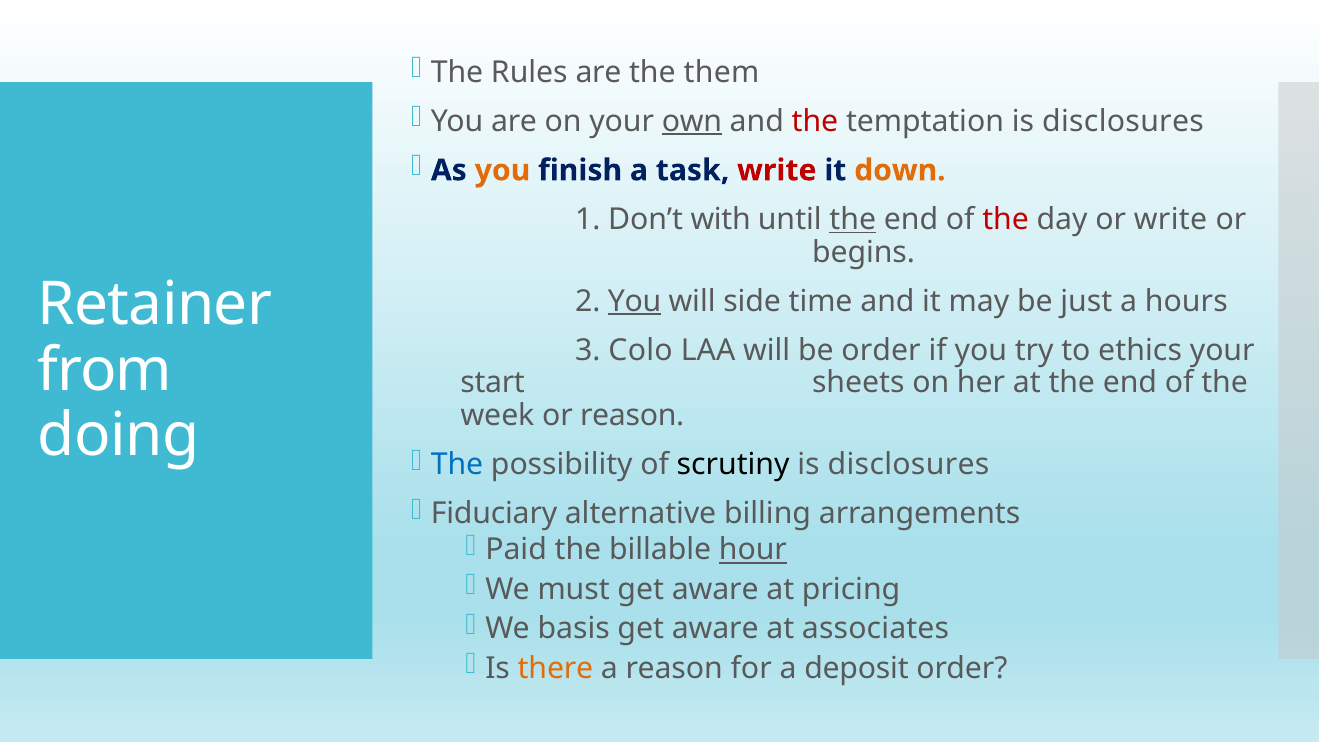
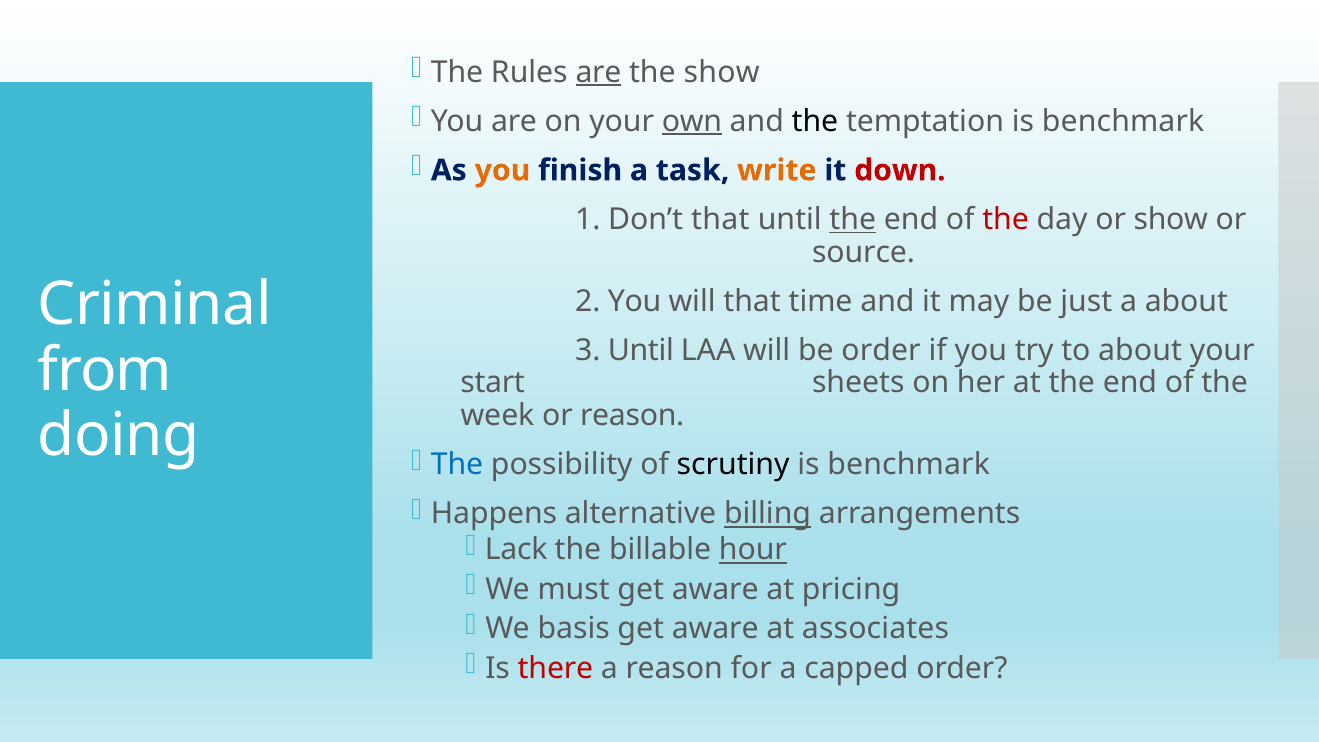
are underline: none -> present (599, 72)
the them: them -> show (722, 72)
the colour: red -> black (815, 121)
temptation is disclosures: disclosures -> benchmark (1123, 121)
write colour: red -> orange (777, 170)
down colour: orange -> red (900, 170)
Don’t with: with -> that (720, 219)
or write: write -> show (1171, 219)
begins: begins -> source (864, 252)
Retainer: Retainer -> Criminal (155, 305)
You underline: present -> none (635, 301)
will side: side -> that (752, 301)
a hours: hours -> about (1186, 301)
3 Colo: Colo -> Until (641, 350)
to ethics: ethics -> about (1140, 350)
disclosures: disclosures -> benchmark (909, 465)
Fiduciary: Fiduciary -> Happens (494, 514)
billing underline: none -> present (768, 514)
Paid: Paid -> Lack (516, 550)
there colour: orange -> red (556, 668)
deposit: deposit -> capped (856, 668)
